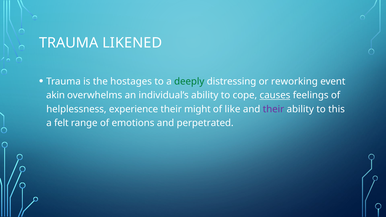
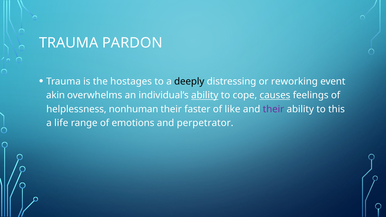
LIKENED: LIKENED -> PARDON (132, 43)
deeply colour: green -> black (189, 81)
ability underline: none -> present (205, 95)
experience: experience -> nonhuman (134, 109)
might: might -> faster (197, 109)
felt: felt -> life (61, 123)
perpetrated: perpetrated -> perpetrator (205, 123)
